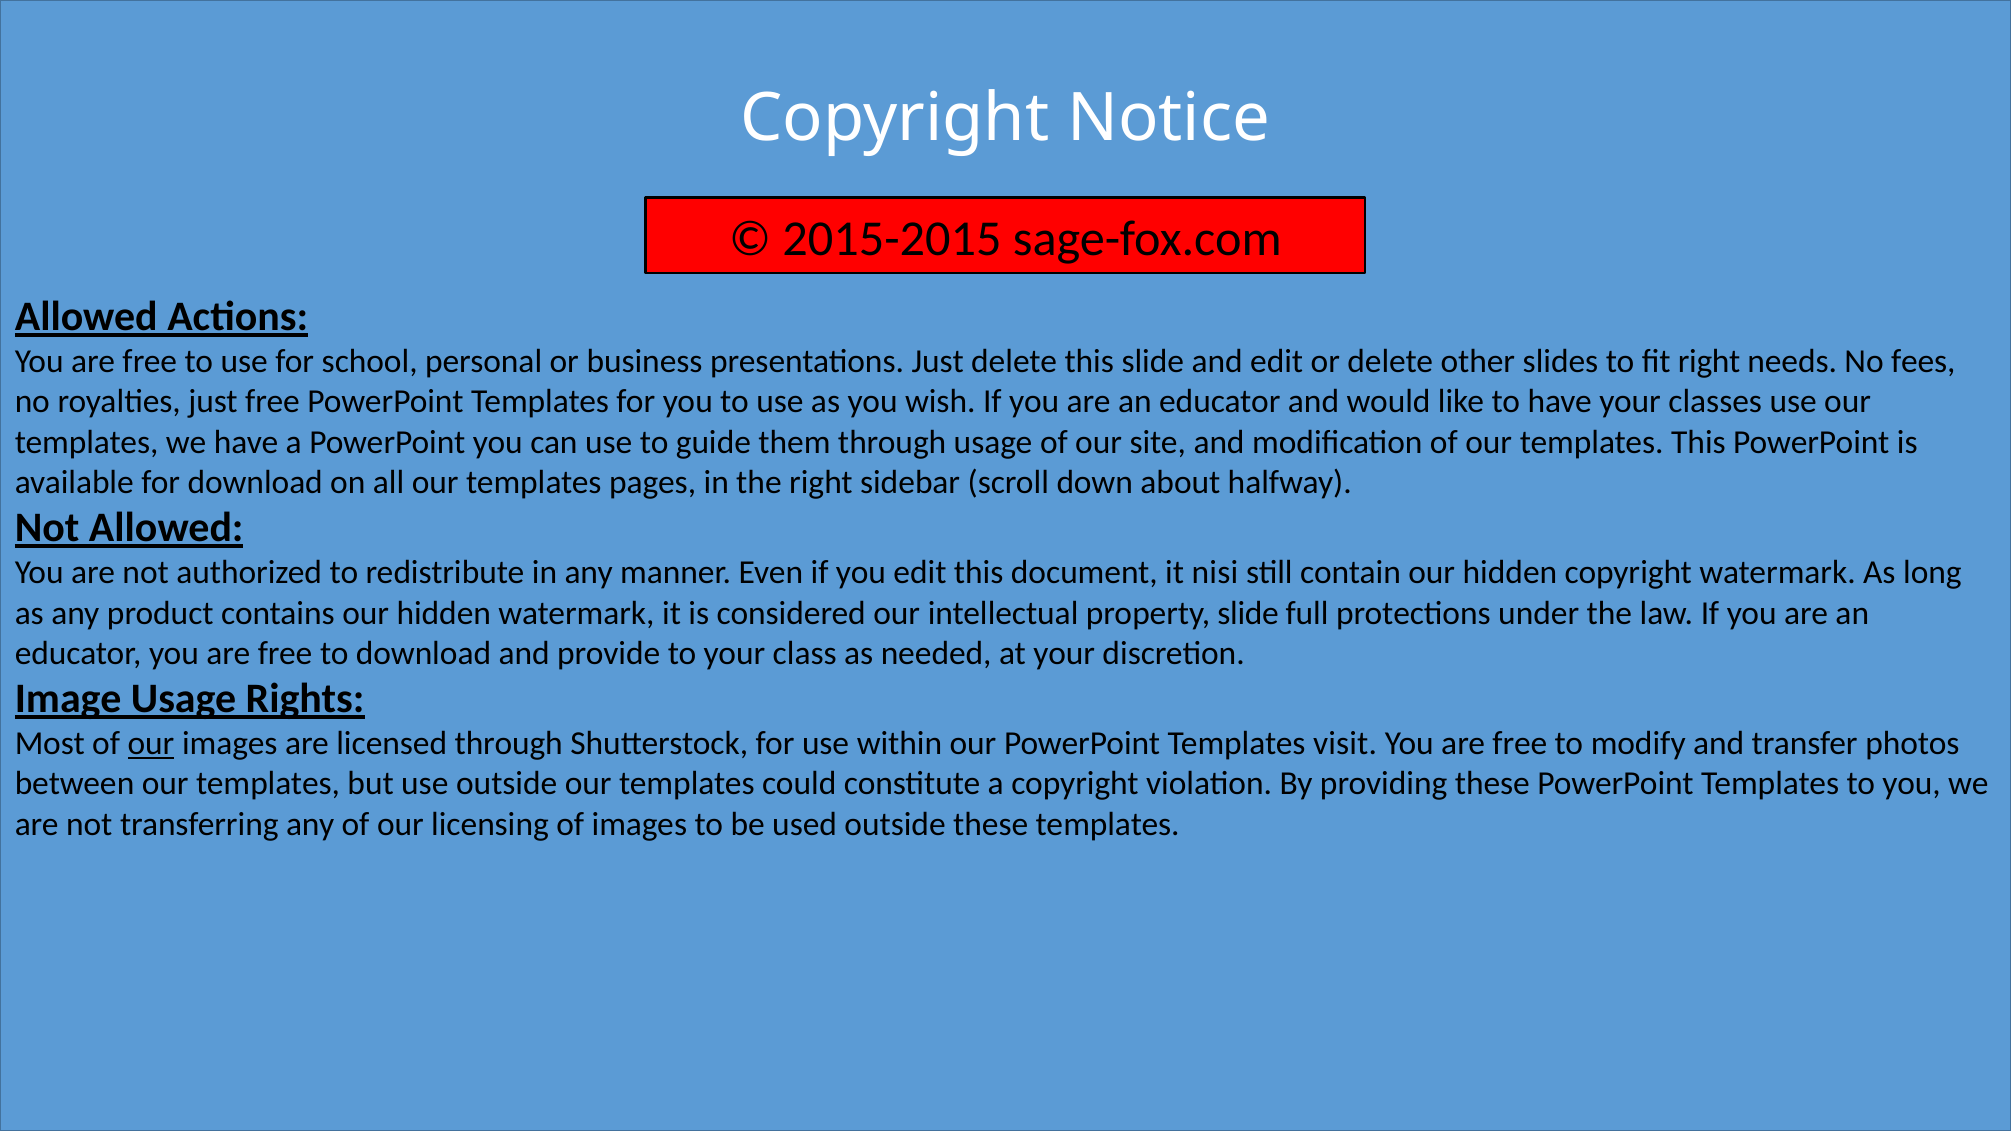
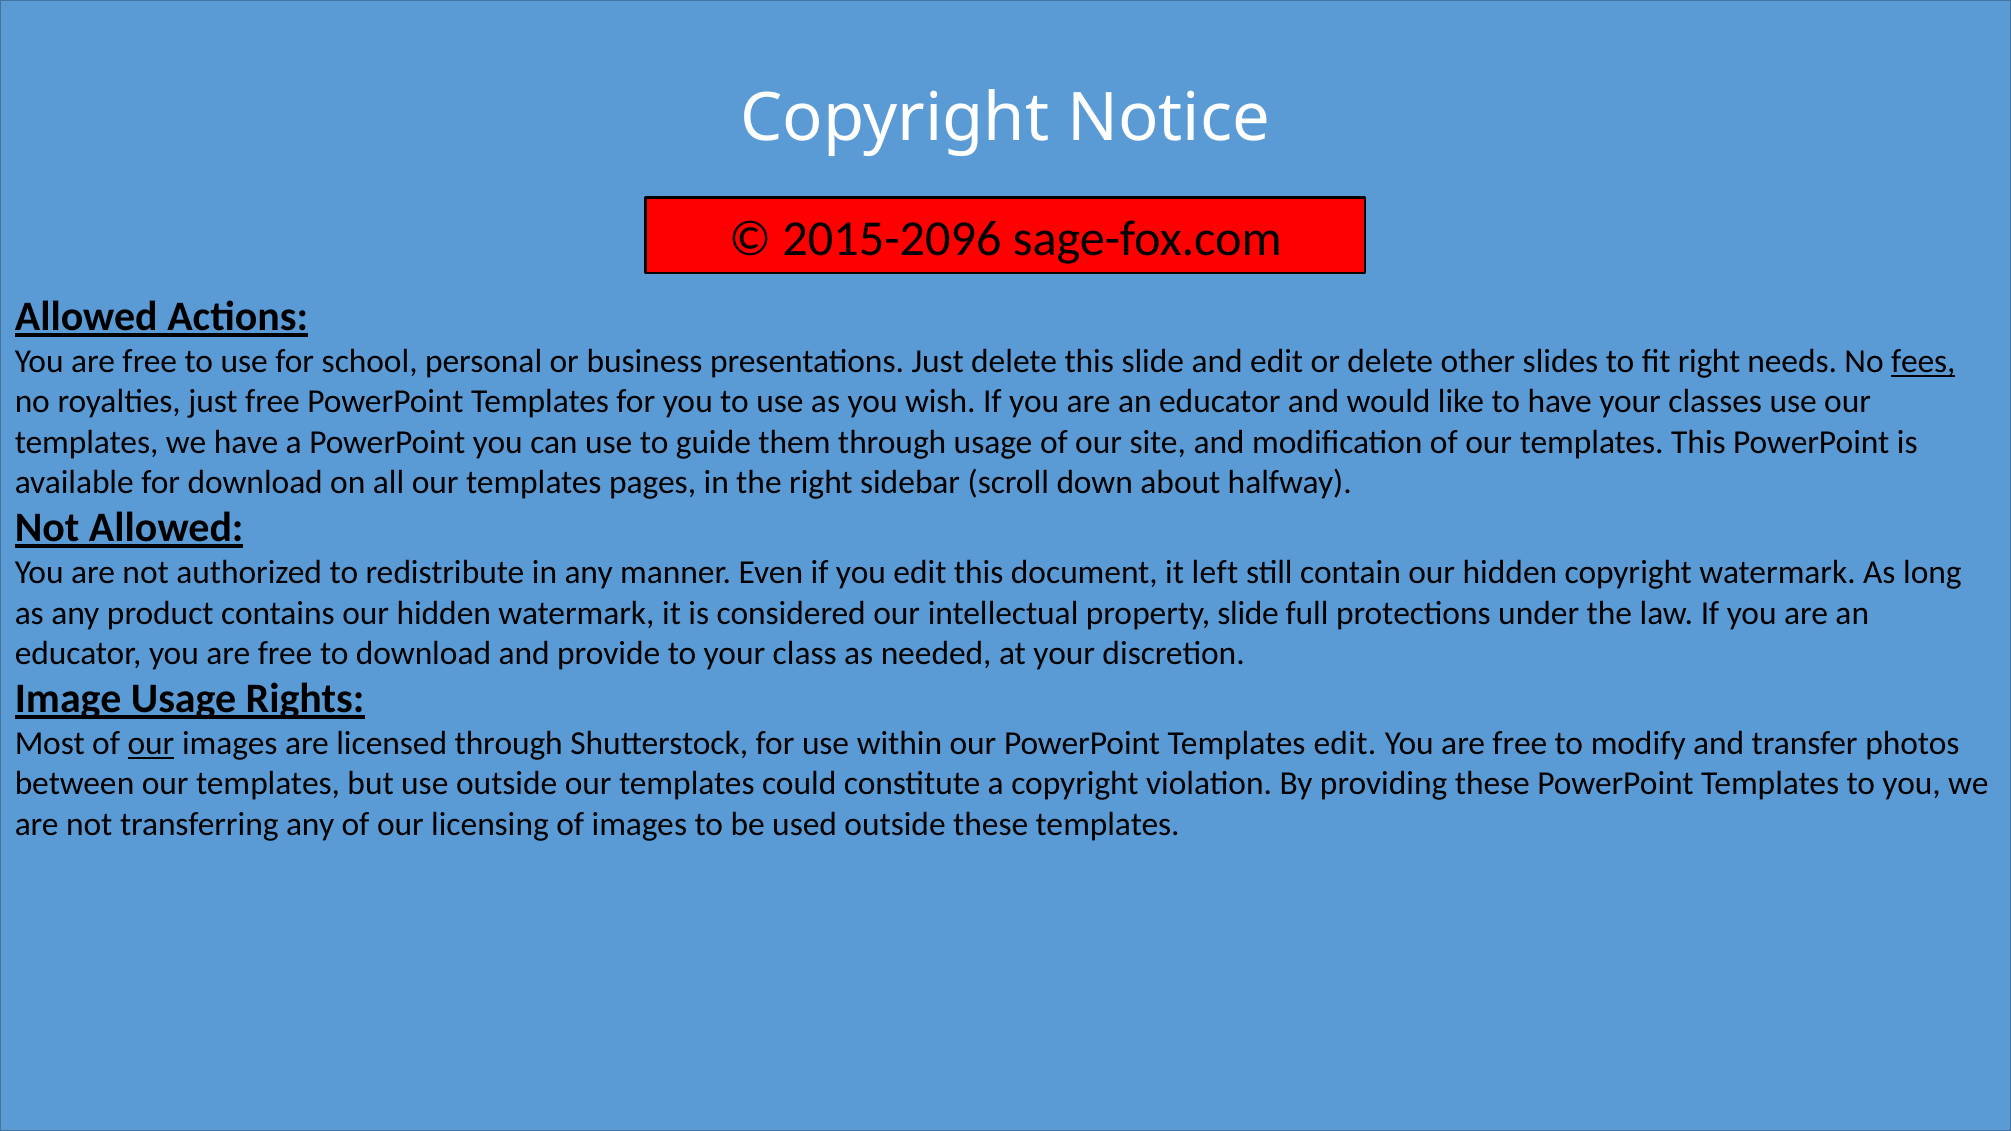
2015-2015: 2015-2015 -> 2015-2096 (892, 239)
fees underline: none -> present (1923, 362)
nisi: nisi -> left (1215, 573)
Templates visit: visit -> edit (1345, 744)
